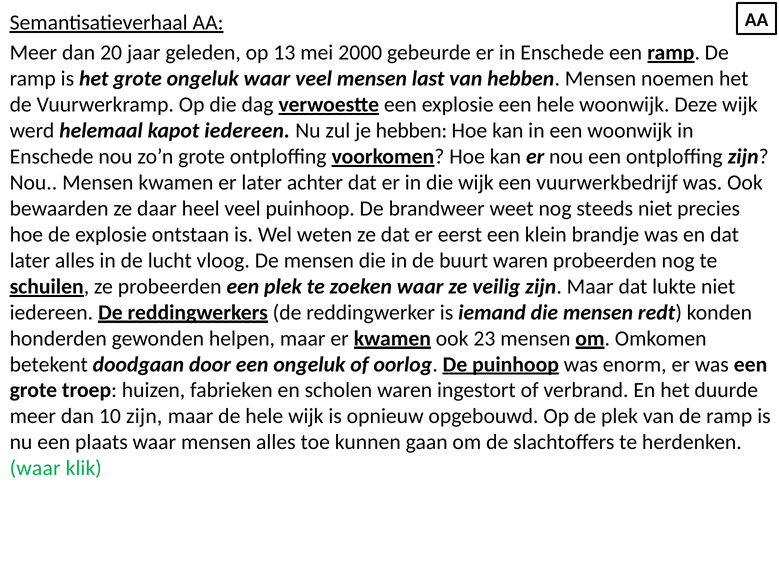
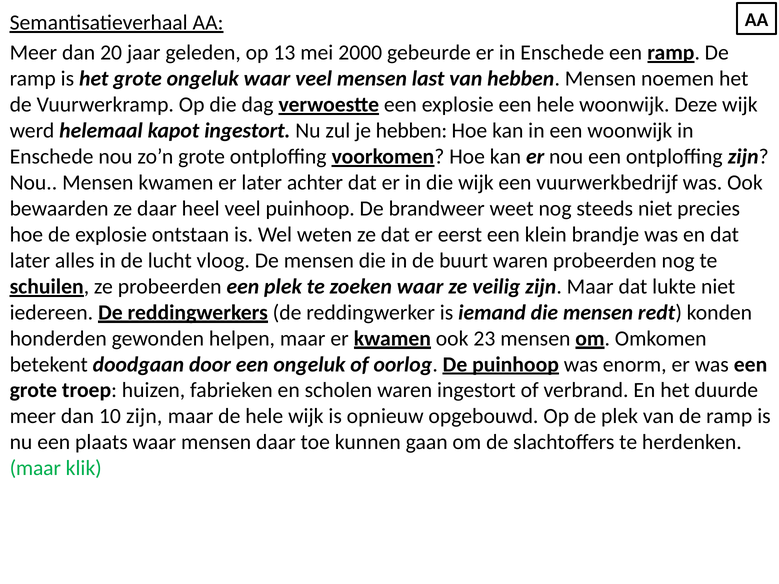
kapot iedereen: iedereen -> ingestort (247, 131)
mensen alles: alles -> daar (276, 442)
waar: waar -> maar (35, 468)
